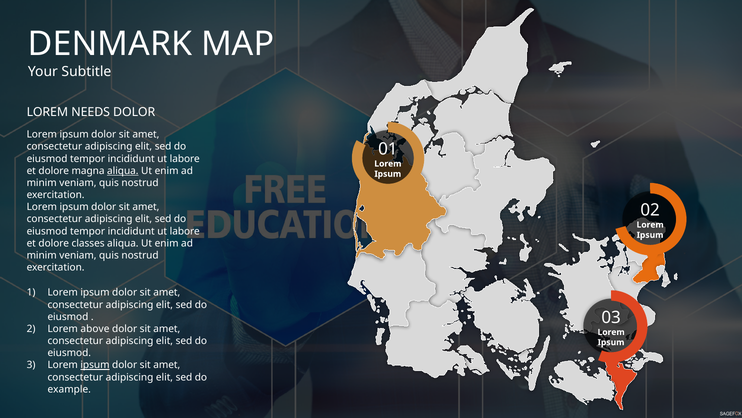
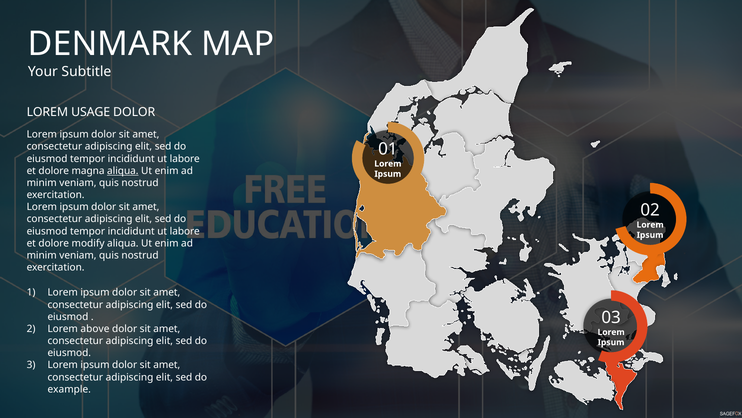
NEEDS: NEEDS -> USAGE (91, 112)
classes: classes -> modify (88, 243)
ipsum underline: present -> none (95, 365)
